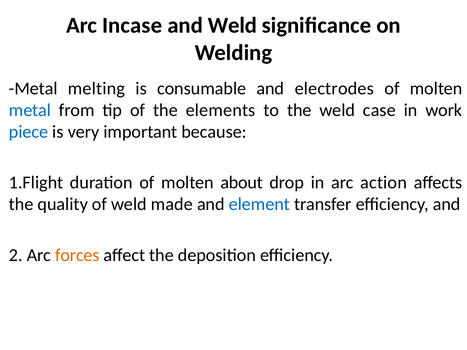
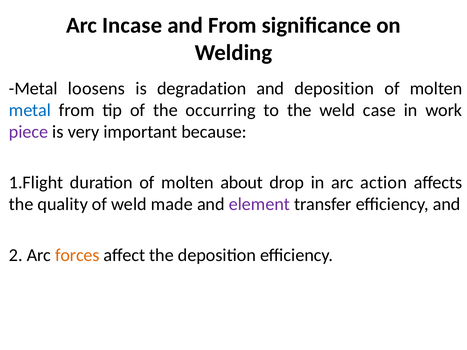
and Weld: Weld -> From (232, 25)
melting: melting -> loosens (96, 88)
consumable: consumable -> degradation (202, 88)
and electrodes: electrodes -> deposition (334, 88)
elements: elements -> occurring (221, 110)
piece colour: blue -> purple (29, 132)
element colour: blue -> purple (259, 204)
